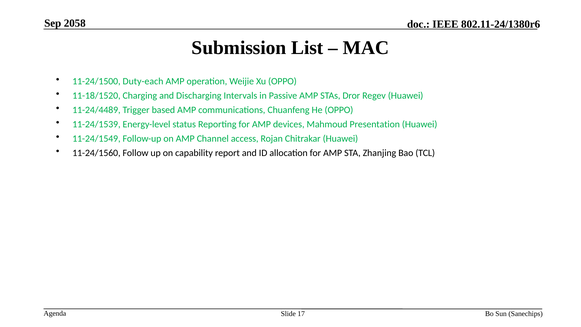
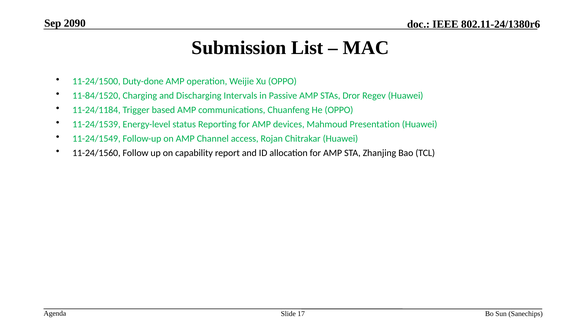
2058: 2058 -> 2090 (75, 23)
Duty-each: Duty-each -> Duty-done (143, 81)
11-18/1520: 11-18/1520 -> 11-84/1520 (96, 96)
11-24/4489: 11-24/4489 -> 11-24/1184 (96, 110)
